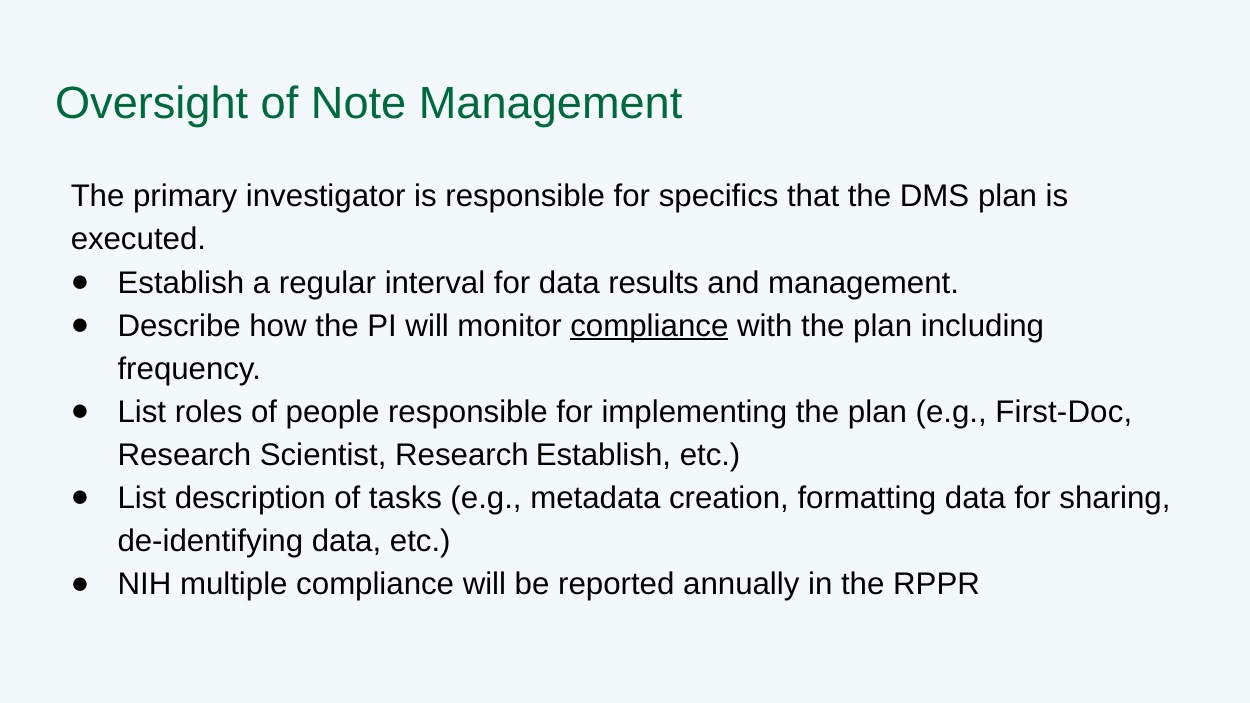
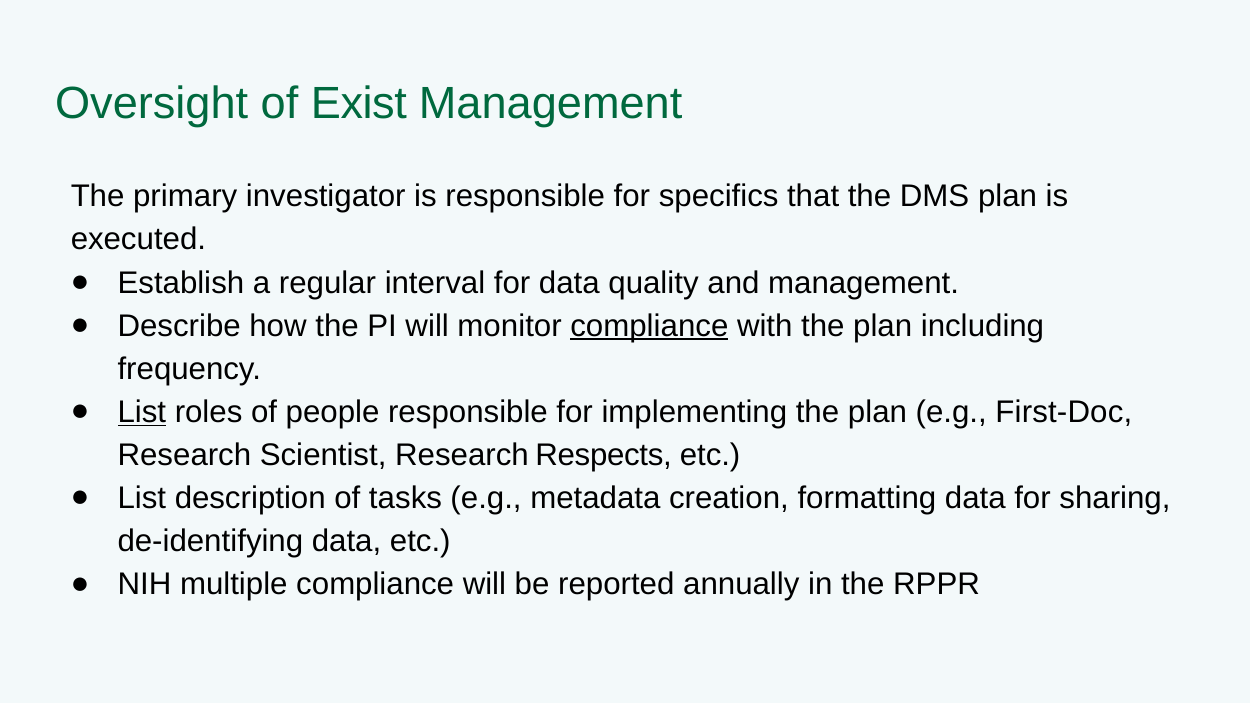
Note: Note -> Exist (359, 104)
results: results -> quality (654, 283)
List underline: none -> present (142, 412)
Research Establish: Establish -> Respects (604, 455)
